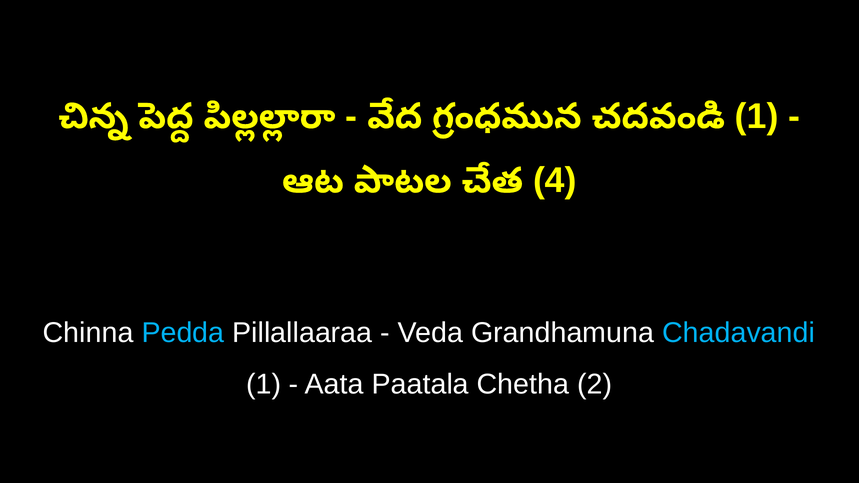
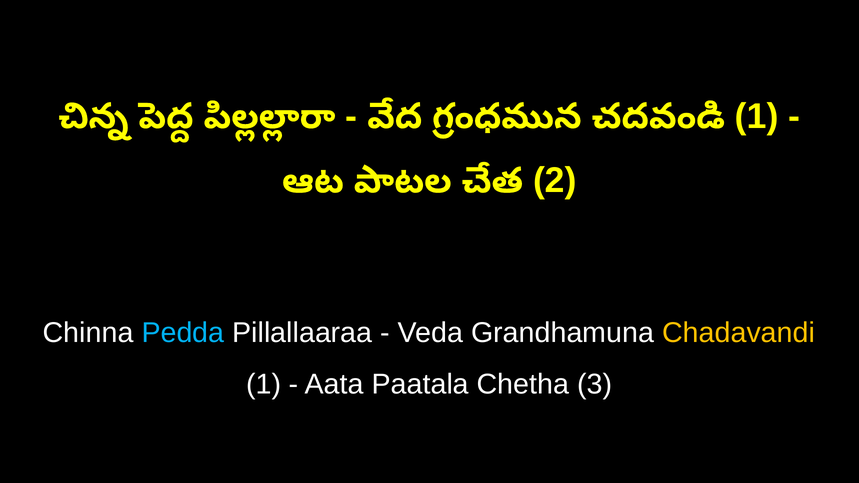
4: 4 -> 2 (555, 181)
Chadavandi colour: light blue -> yellow (739, 333)
2: 2 -> 3 (595, 384)
